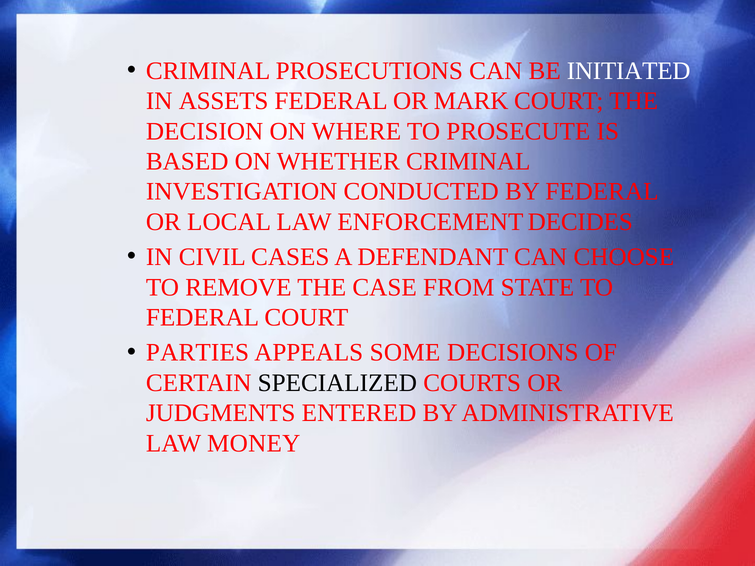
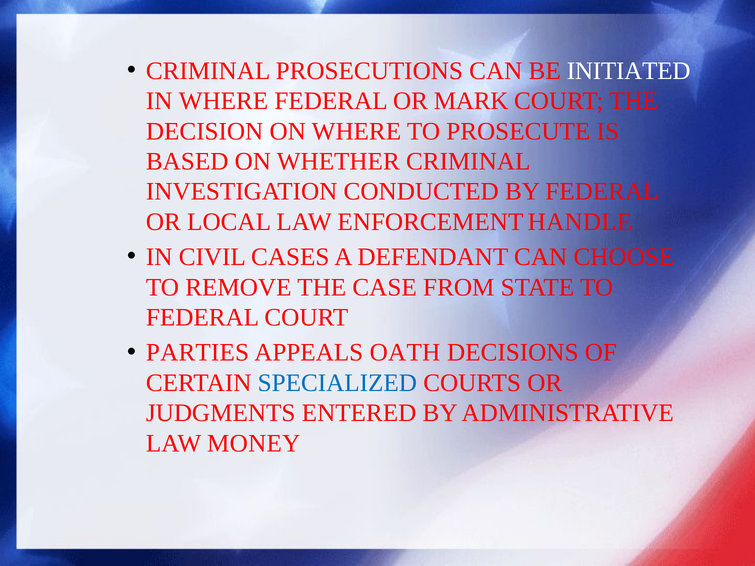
IN ASSETS: ASSETS -> WHERE (223, 101)
DECIDES: DECIDES -> HANDLE (580, 222)
SOME: SOME -> OATH (405, 353)
SPECIALIZED colour: black -> blue (337, 383)
